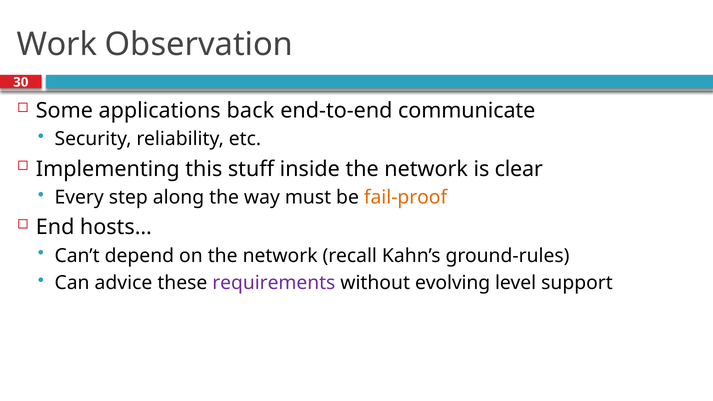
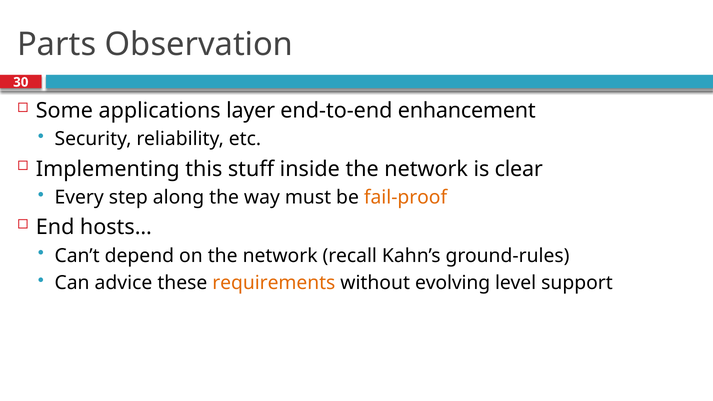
Work: Work -> Parts (57, 45)
back: back -> layer (251, 111)
communicate: communicate -> enhancement (467, 111)
requirements colour: purple -> orange (274, 283)
